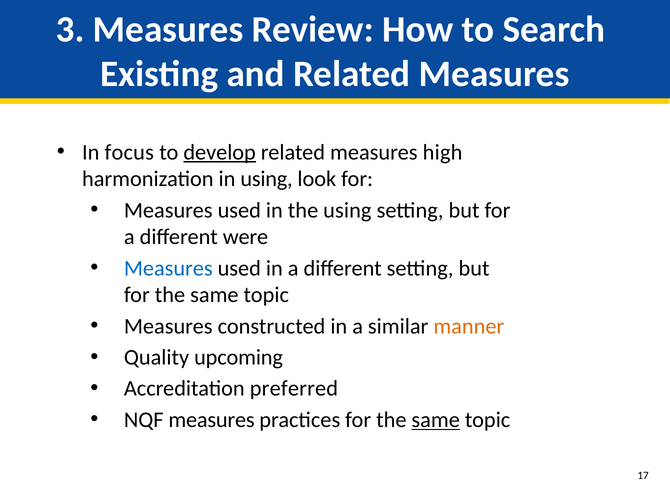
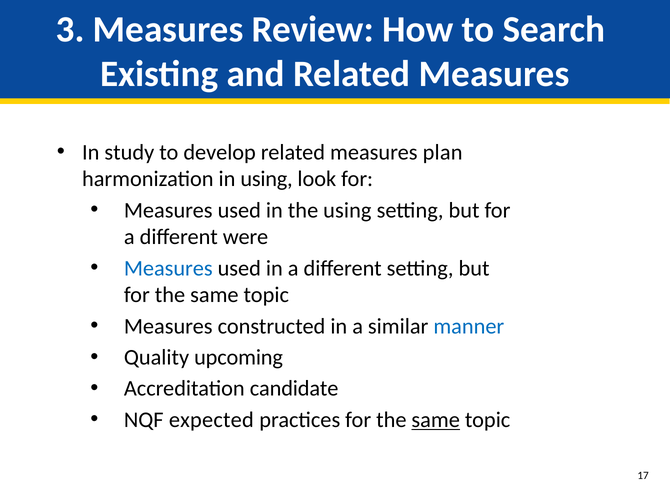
focus: focus -> study (129, 152)
develop underline: present -> none (220, 152)
high: high -> plan (443, 152)
manner colour: orange -> blue (469, 326)
preferred: preferred -> candidate (294, 389)
NQF measures: measures -> expected (211, 420)
